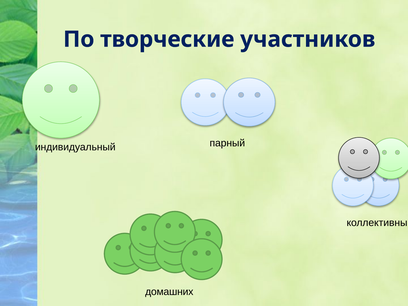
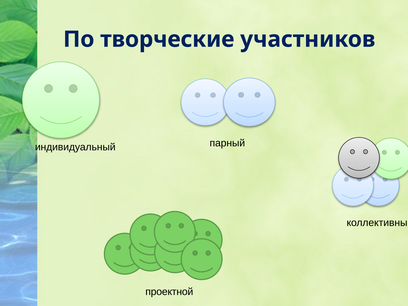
домашних: домашних -> проектной (169, 292)
